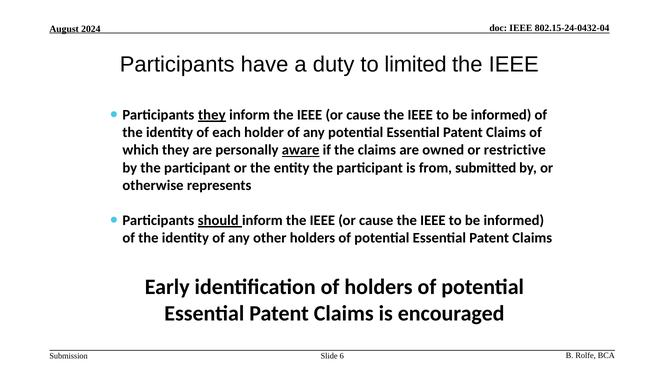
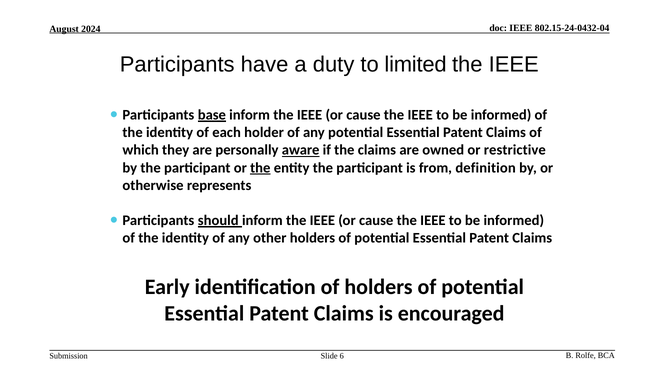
Participants they: they -> base (212, 115)
the underline: none -> present (260, 168)
submitted: submitted -> definition (486, 168)
